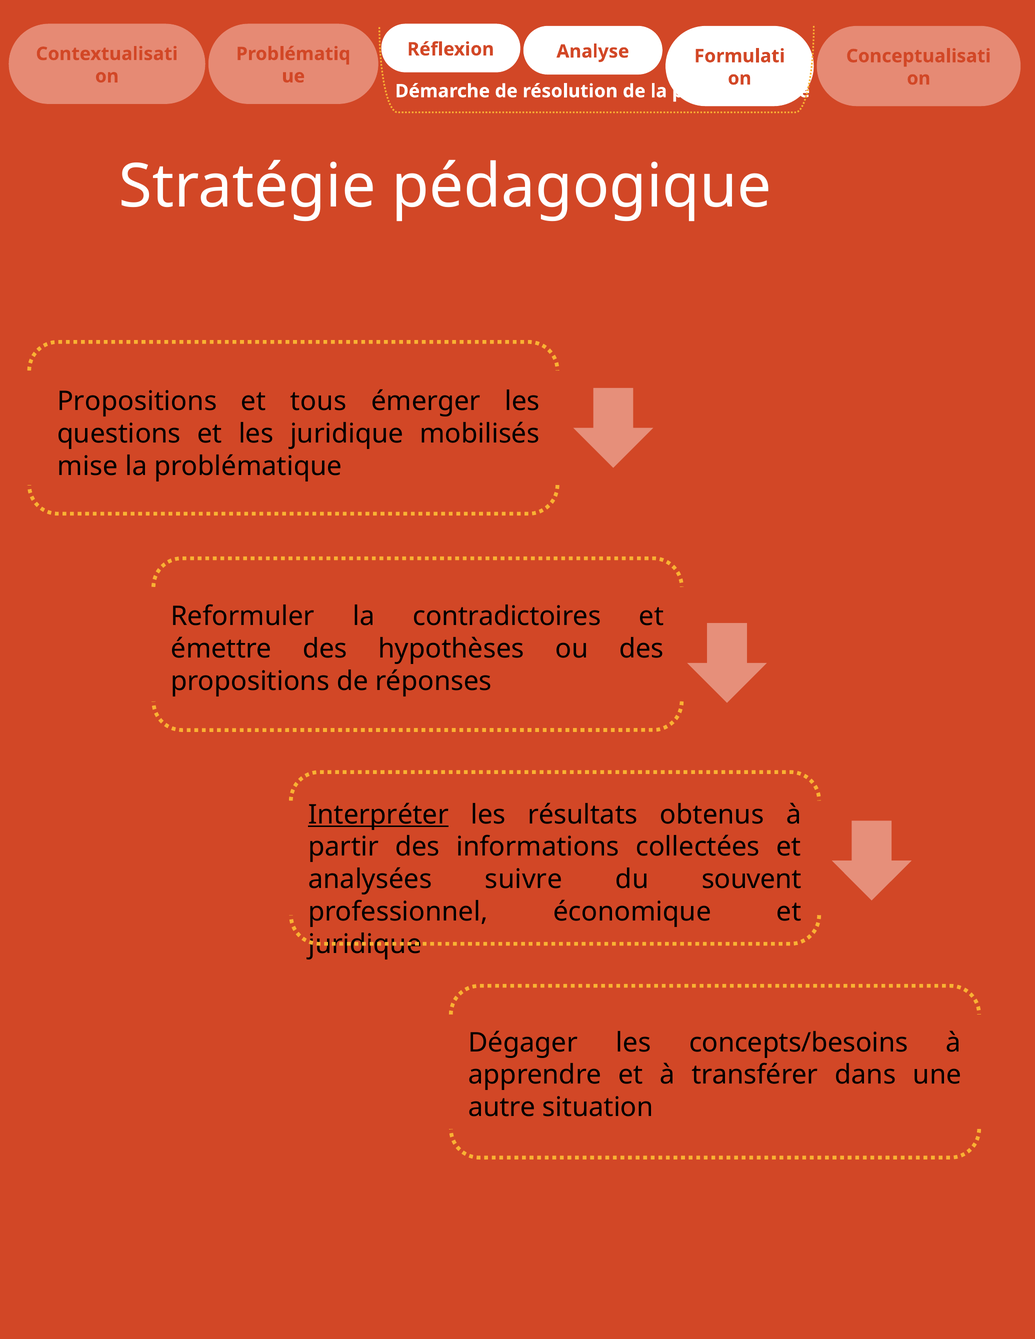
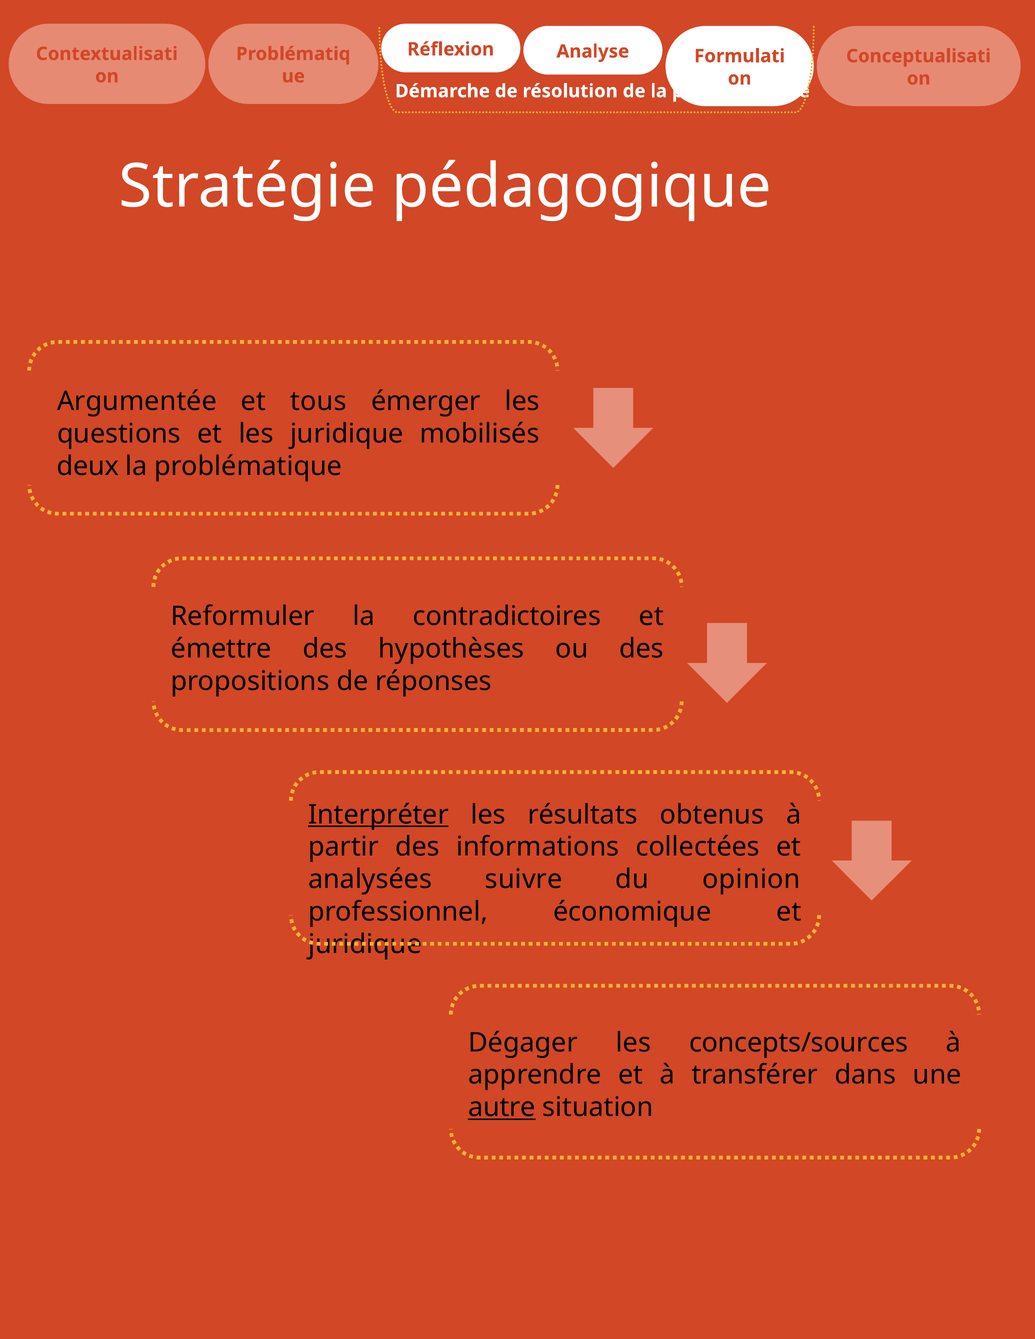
Propositions: Propositions -> Argumentée (137, 401)
mise: mise -> deux (88, 466)
souvent: souvent -> opinion (751, 880)
concepts/besoins: concepts/besoins -> concepts/sources (799, 1043)
autre underline: none -> present (502, 1108)
